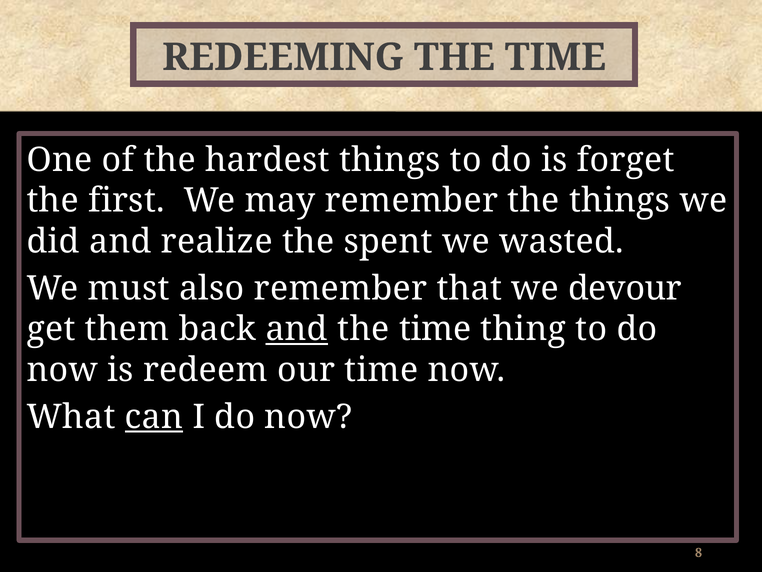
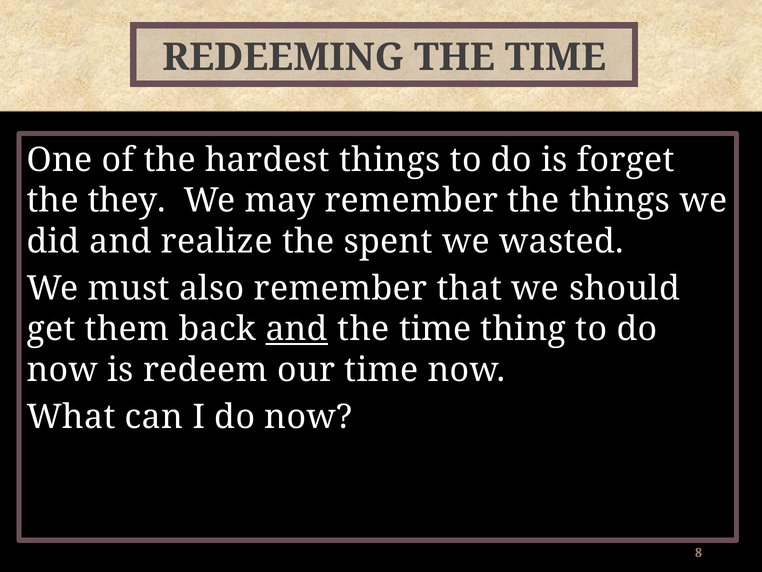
first: first -> they (127, 201)
devour: devour -> should (625, 288)
can underline: present -> none (154, 417)
